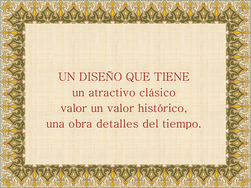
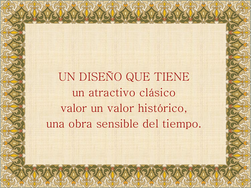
detalles: detalles -> sensible (118, 124)
